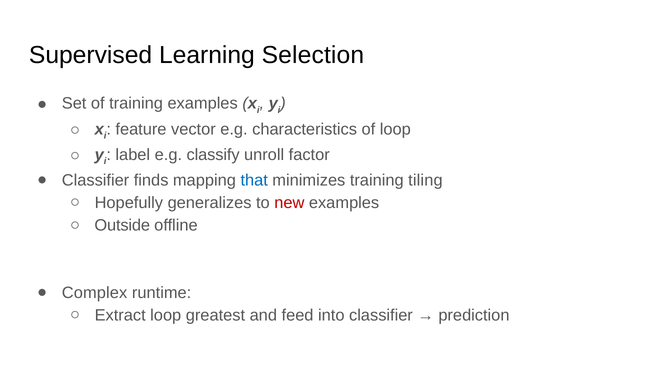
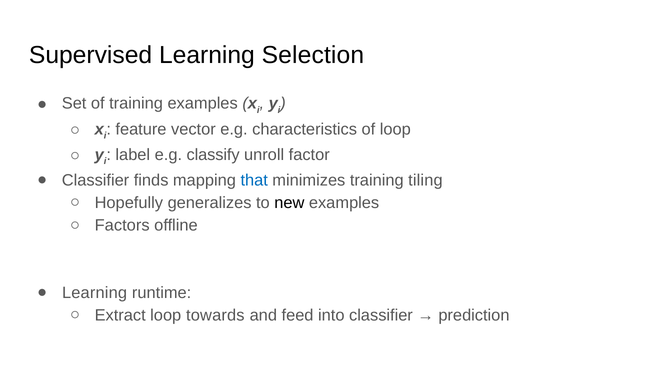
new colour: red -> black (289, 203)
Outside: Outside -> Factors (122, 226)
Complex: Complex -> Learning (95, 293)
greatest: greatest -> towards (215, 316)
